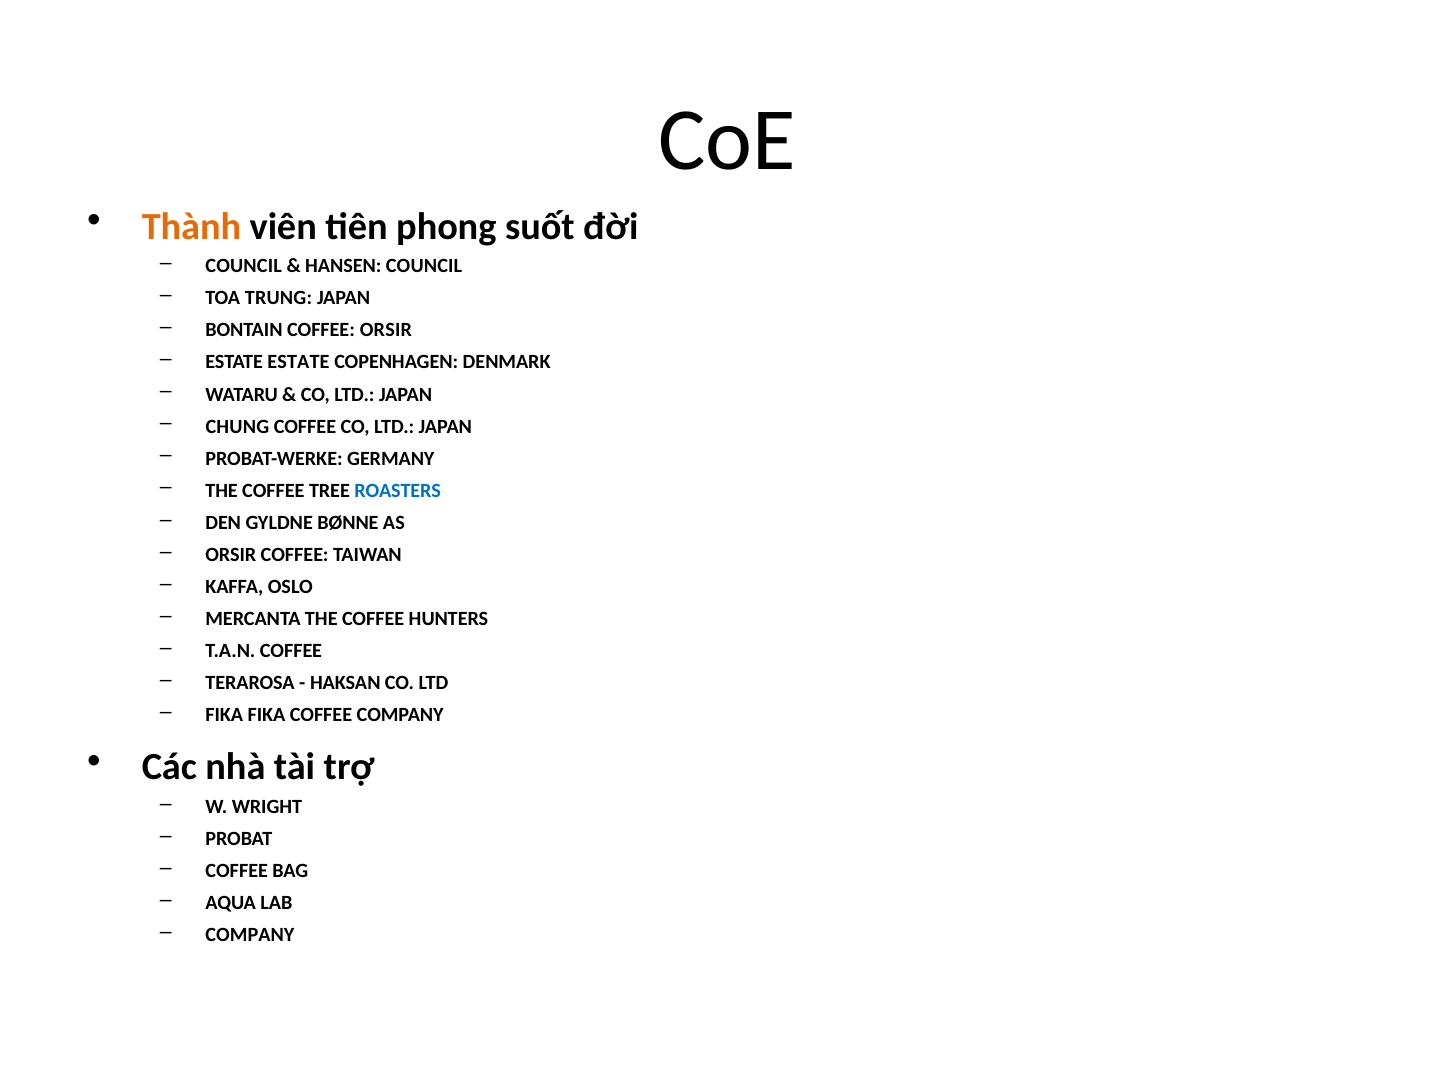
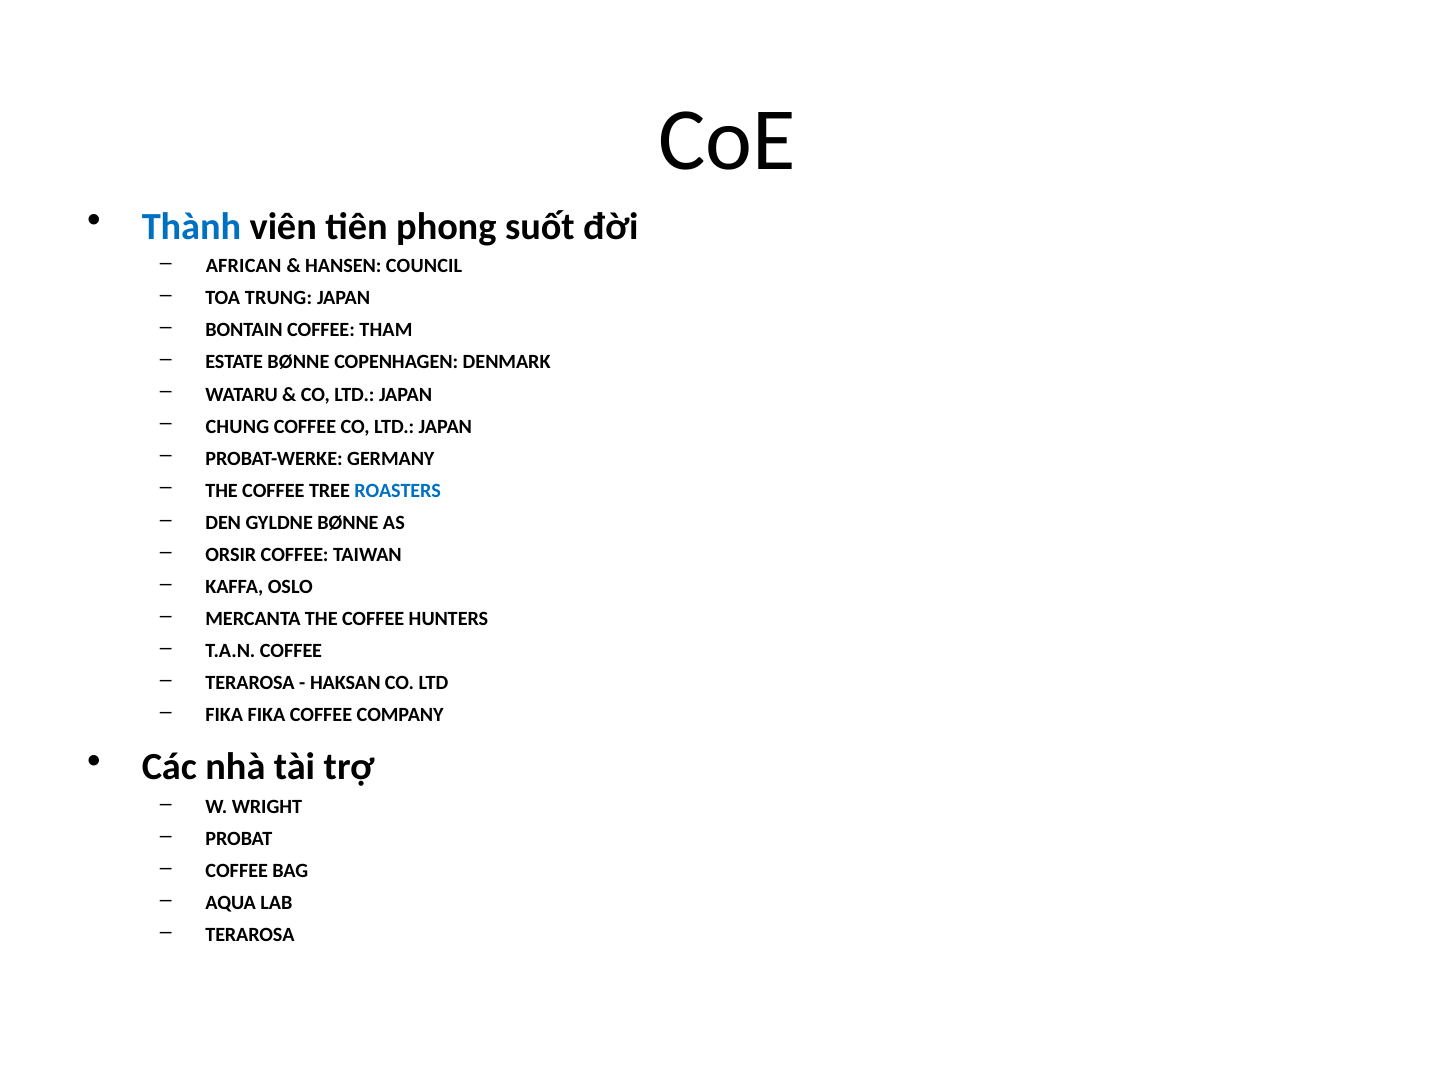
Thành colour: orange -> blue (191, 227)
COUNCIL: COUNCIL -> AFRICAN (244, 266)
COFFEE ORSIR: ORSIR -> THAM (386, 330)
ESTATE ESTATE: ESTATE -> BØNNE (298, 362)
COMPANY: COMPANY -> TERAROSA (250, 935)
